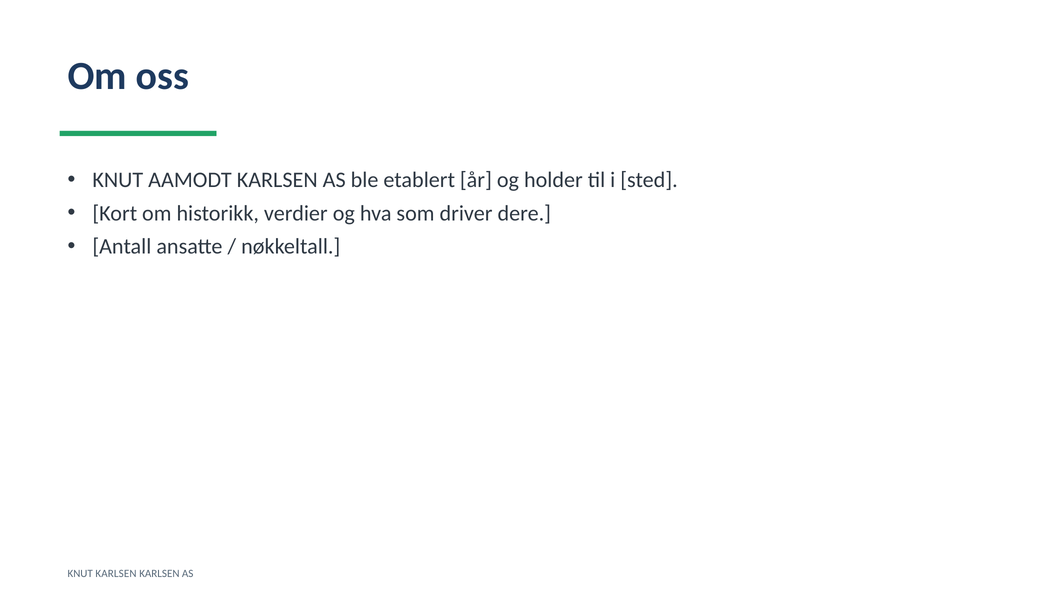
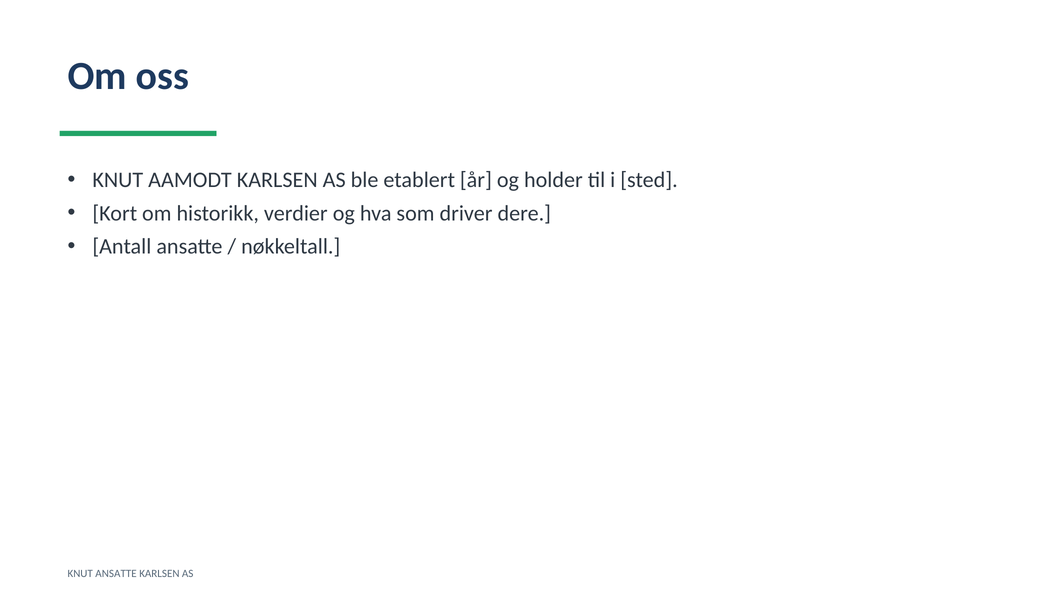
KNUT KARLSEN: KARLSEN -> ANSATTE (116, 573)
